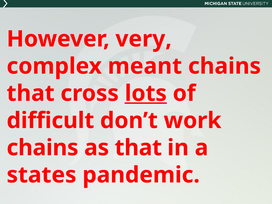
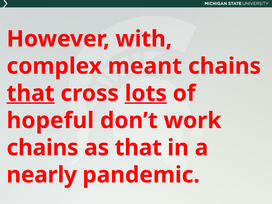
very: very -> with (144, 39)
that underline: none -> present (31, 93)
difficult: difficult -> hopeful (50, 121)
states: states -> nearly (42, 175)
